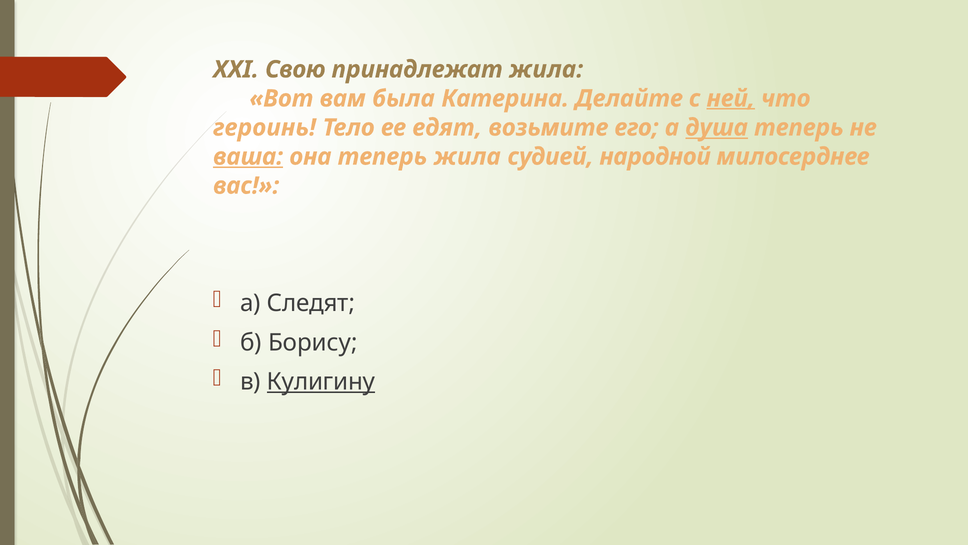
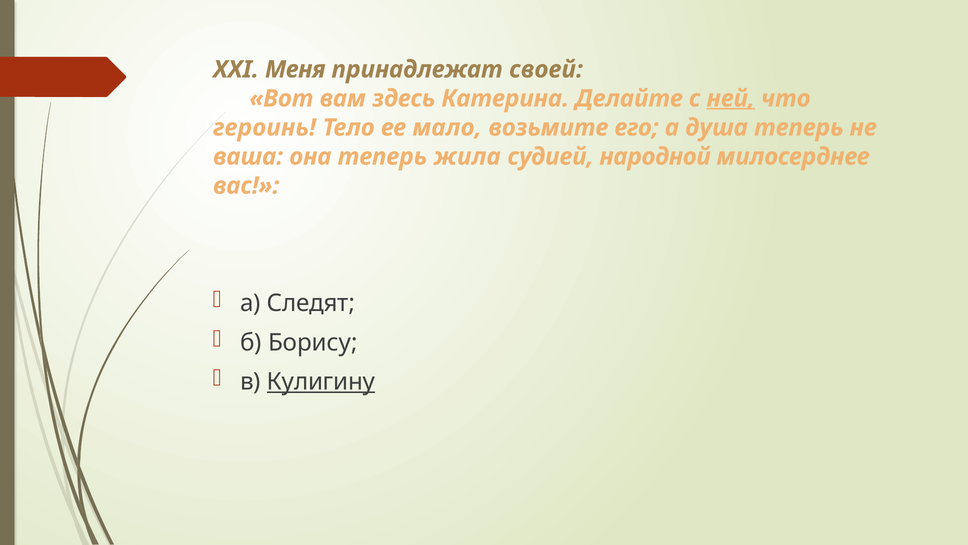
Свою: Свою -> Меня (295, 69)
принадлежат жила: жила -> своей (546, 69)
была: была -> здесь (404, 98)
едят: едят -> мало (447, 127)
душа underline: present -> none (717, 127)
ваша underline: present -> none (248, 157)
